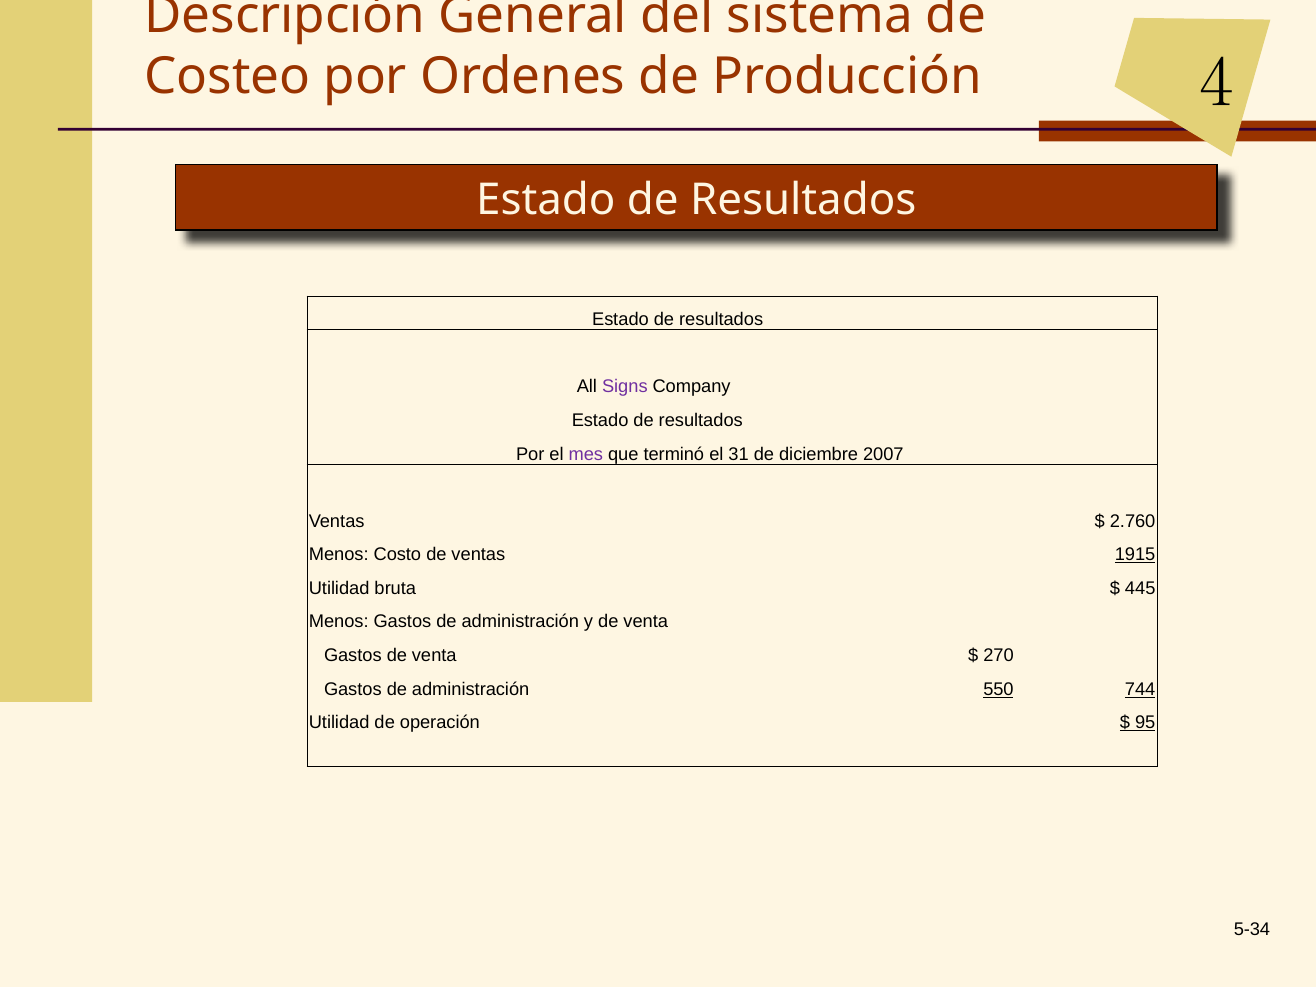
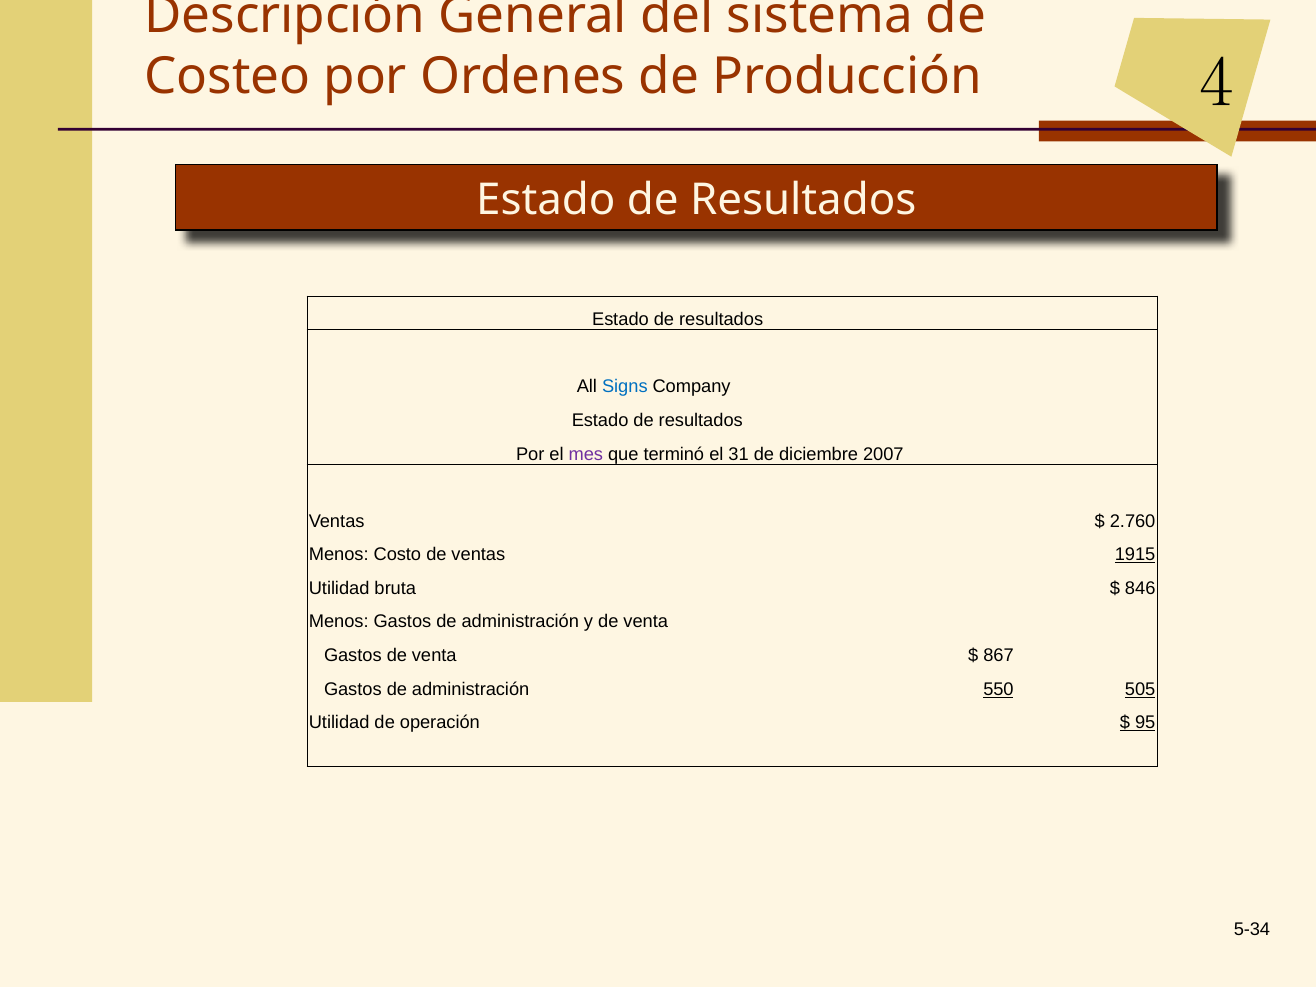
Signs colour: purple -> blue (625, 387)
445: 445 -> 846 (1140, 588)
270: 270 -> 867 (999, 655)
744: 744 -> 505 (1140, 689)
